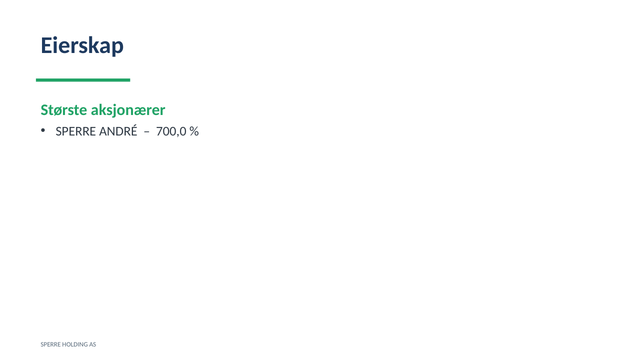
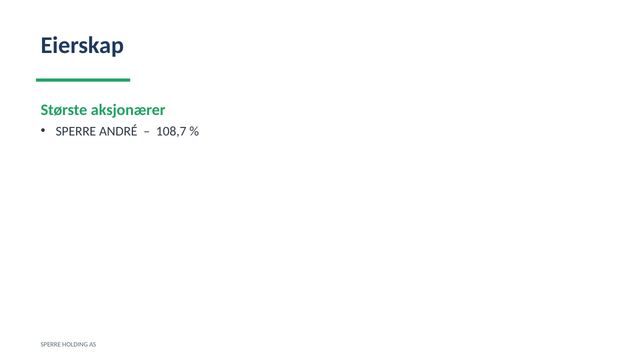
700,0: 700,0 -> 108,7 (171, 131)
